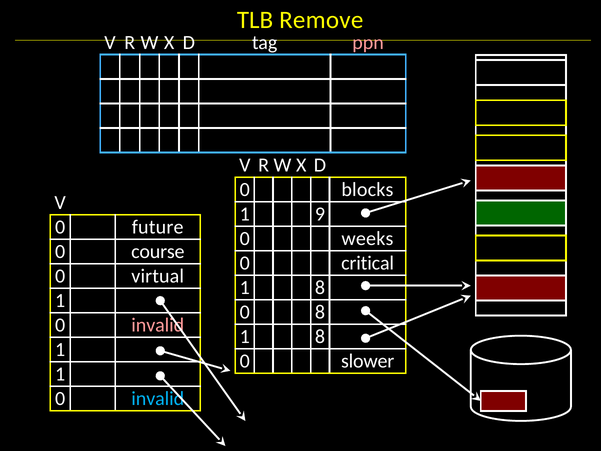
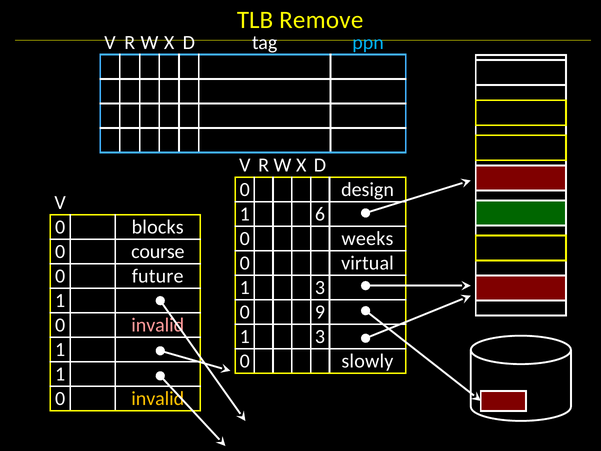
ppn colour: pink -> light blue (368, 42)
blocks: blocks -> design (368, 190)
9: 9 -> 6 (320, 214)
future: future -> blocks (158, 227)
critical: critical -> virtual (367, 263)
virtual: virtual -> future (158, 276)
8: 8 -> 3 (320, 287)
0 8: 8 -> 9 (320, 312)
8: 8 -> 3 (320, 336)
slower: slower -> slowly (367, 361)
invalid colour: light blue -> yellow (158, 398)
